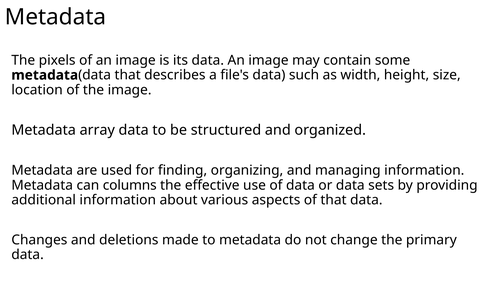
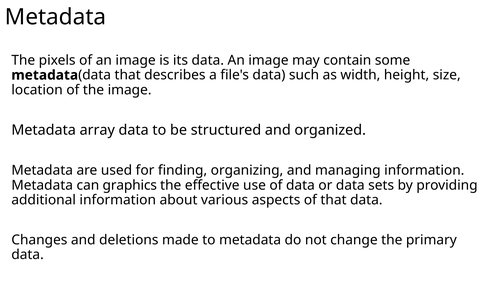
columns: columns -> graphics (130, 185)
